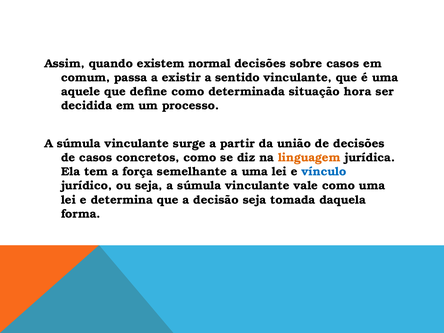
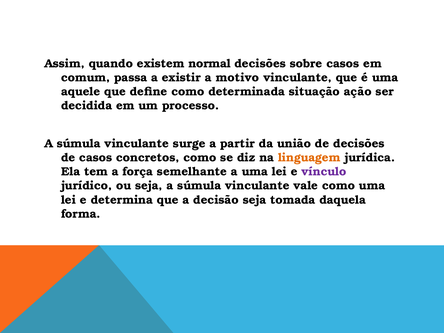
sentido: sentido -> motivo (237, 78)
hora: hora -> ação (358, 92)
vínculo colour: blue -> purple (324, 172)
